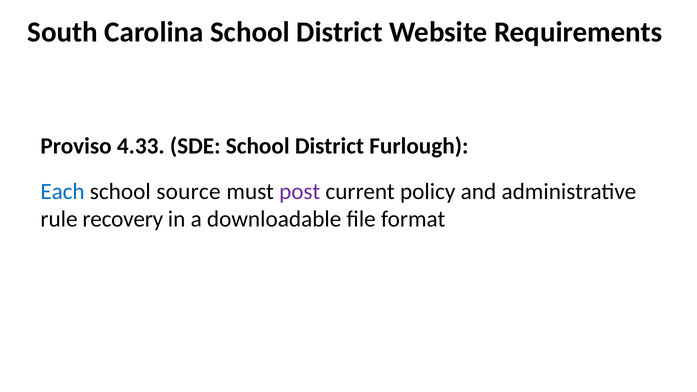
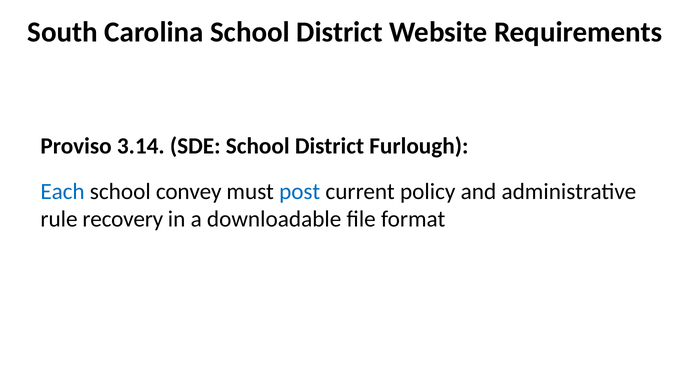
4.33: 4.33 -> 3.14 (141, 146)
source: source -> convey (189, 191)
post colour: purple -> blue (300, 191)
